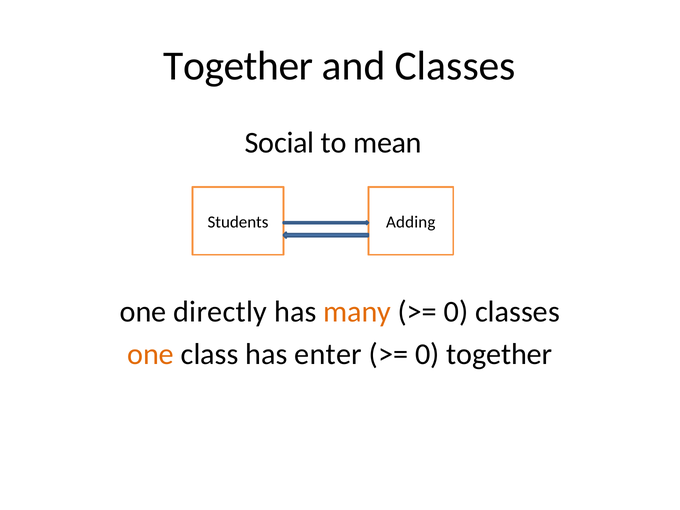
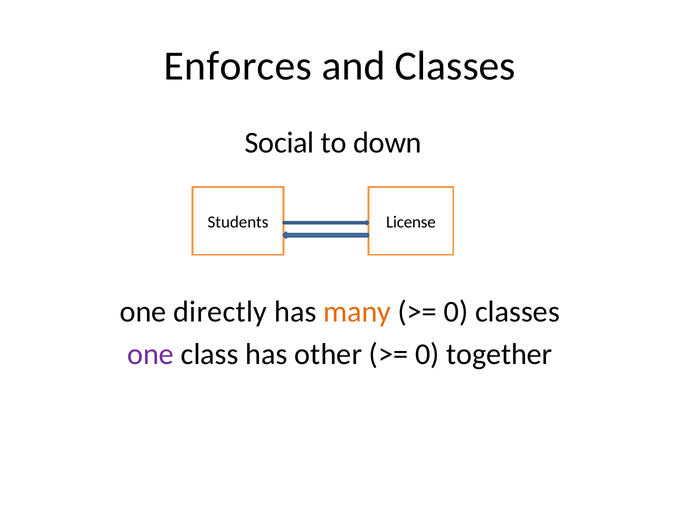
Together: Together -> Enforces (238, 66)
mean: mean -> down (387, 143)
Adding: Adding -> License (411, 222)
one colour: orange -> purple (151, 354)
enter: enter -> other (328, 354)
